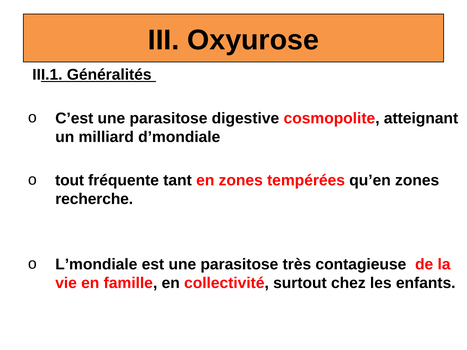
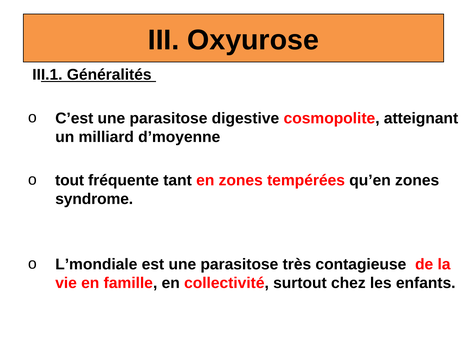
d’mondiale: d’mondiale -> d’moyenne (179, 137)
recherche: recherche -> syndrome (94, 199)
